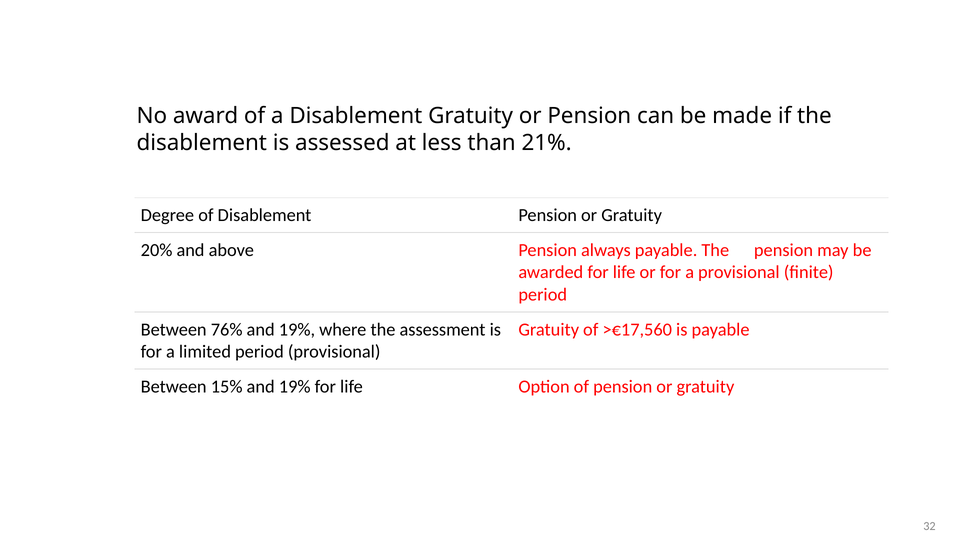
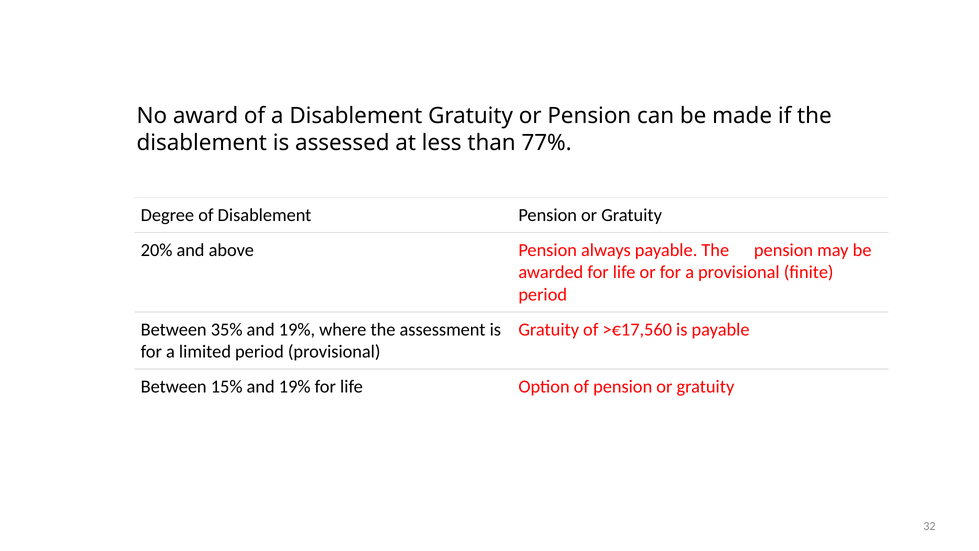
21%: 21% -> 77% (547, 143)
76%: 76% -> 35% (227, 329)
